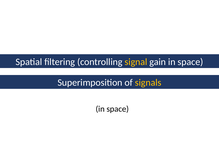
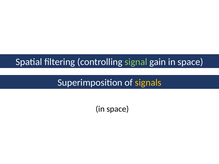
signal colour: yellow -> light green (136, 62)
